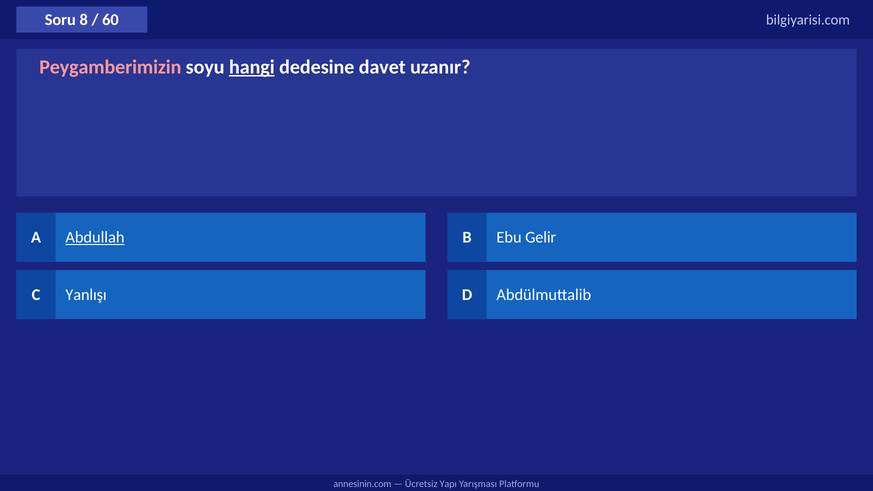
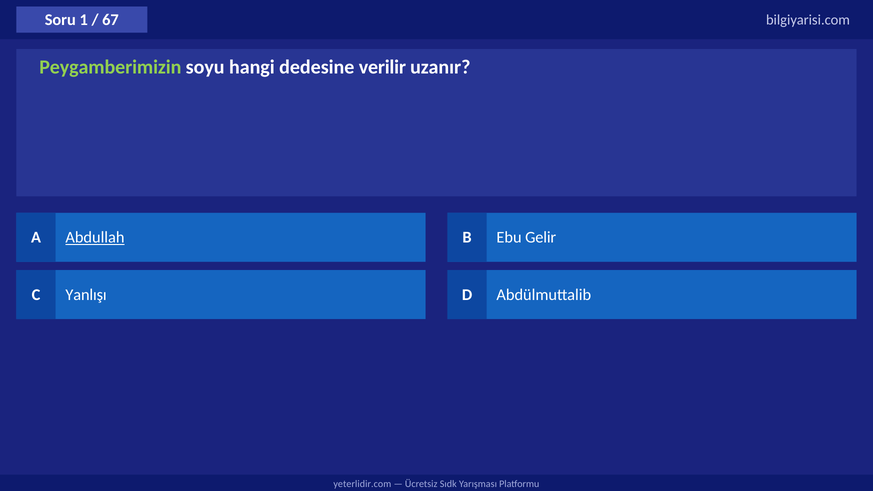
8: 8 -> 1 (84, 20)
60: 60 -> 67 (110, 20)
Peygamberimizin colour: pink -> light green (110, 67)
hangi underline: present -> none (252, 67)
davet: davet -> verilir (382, 67)
annesinin.com: annesinin.com -> yeterlidir.com (362, 484)
Yapı: Yapı -> Sıdk (448, 484)
